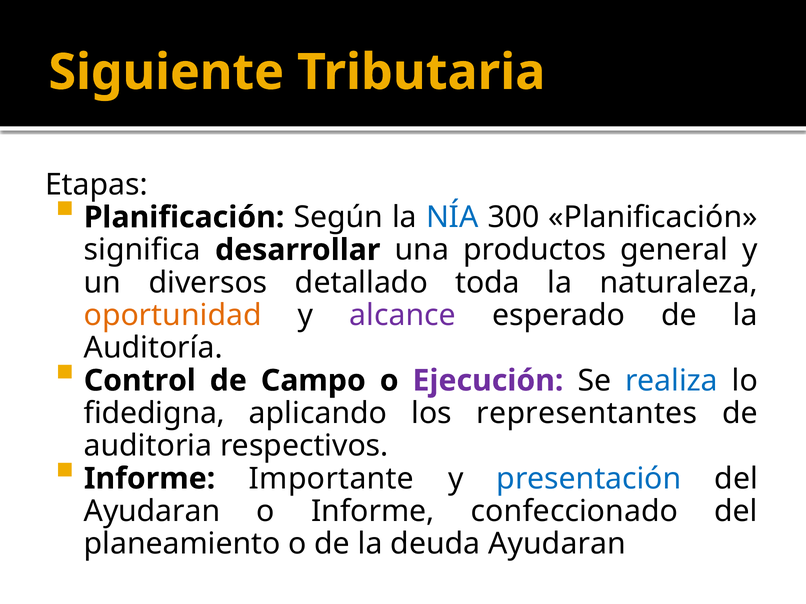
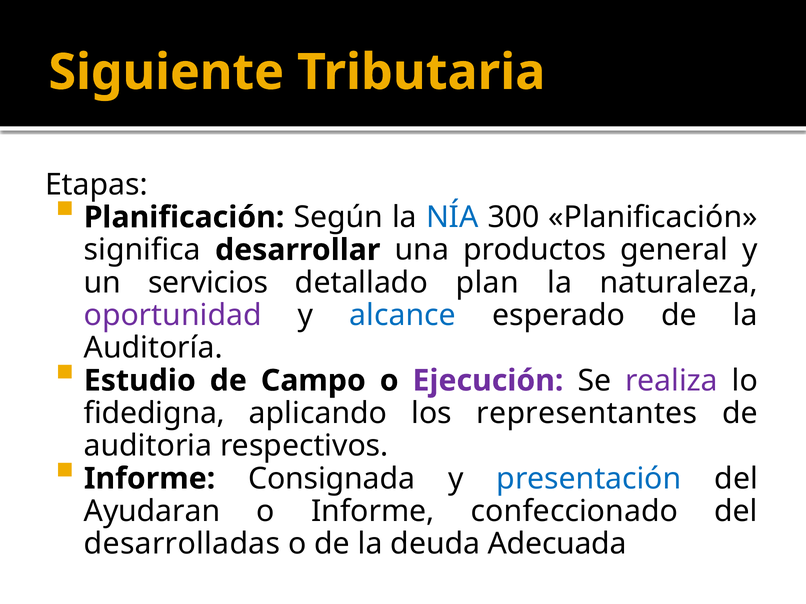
diversos: diversos -> servicios (208, 283)
toda: toda -> plan (487, 283)
oportunidad colour: orange -> purple (173, 316)
alcance colour: purple -> blue (403, 316)
Control: Control -> Estudio (140, 381)
realiza colour: blue -> purple (671, 381)
Importante: Importante -> Consignada (332, 479)
planeamiento: planeamiento -> desarrolladas (182, 544)
deuda Ayudaran: Ayudaran -> Adecuada (557, 544)
